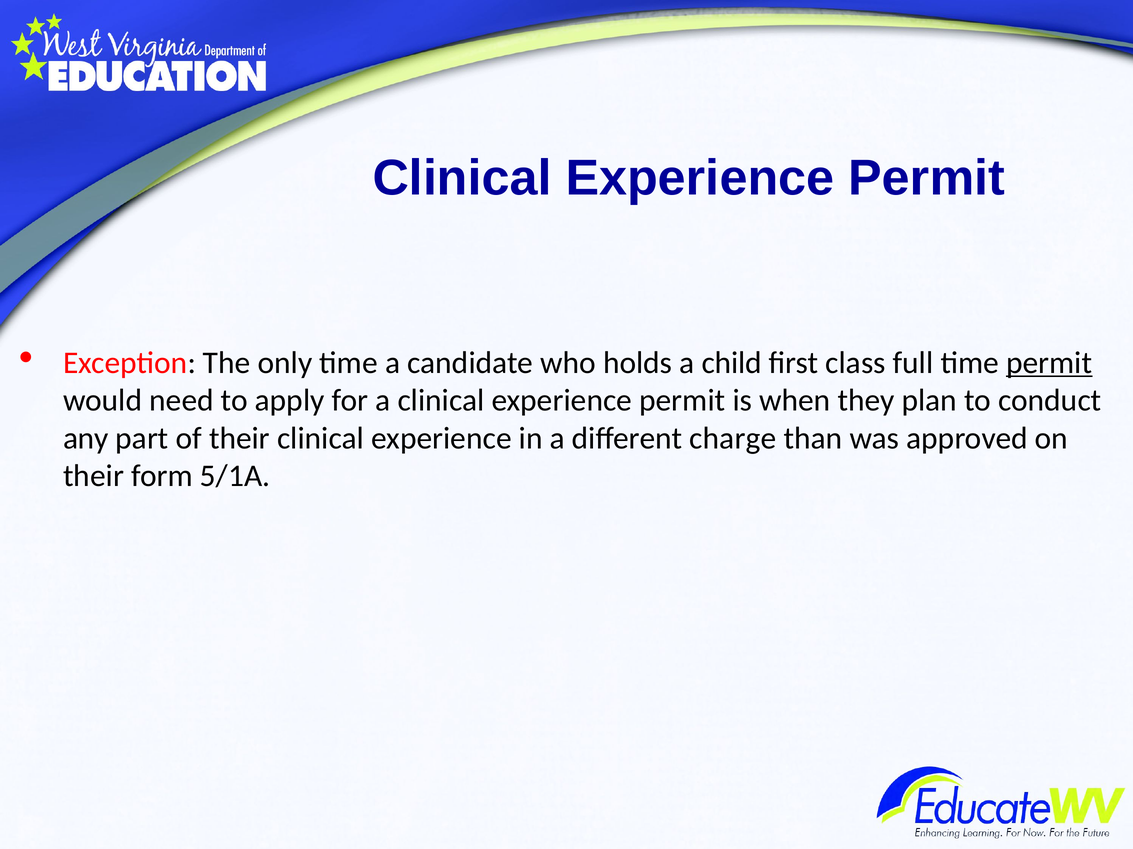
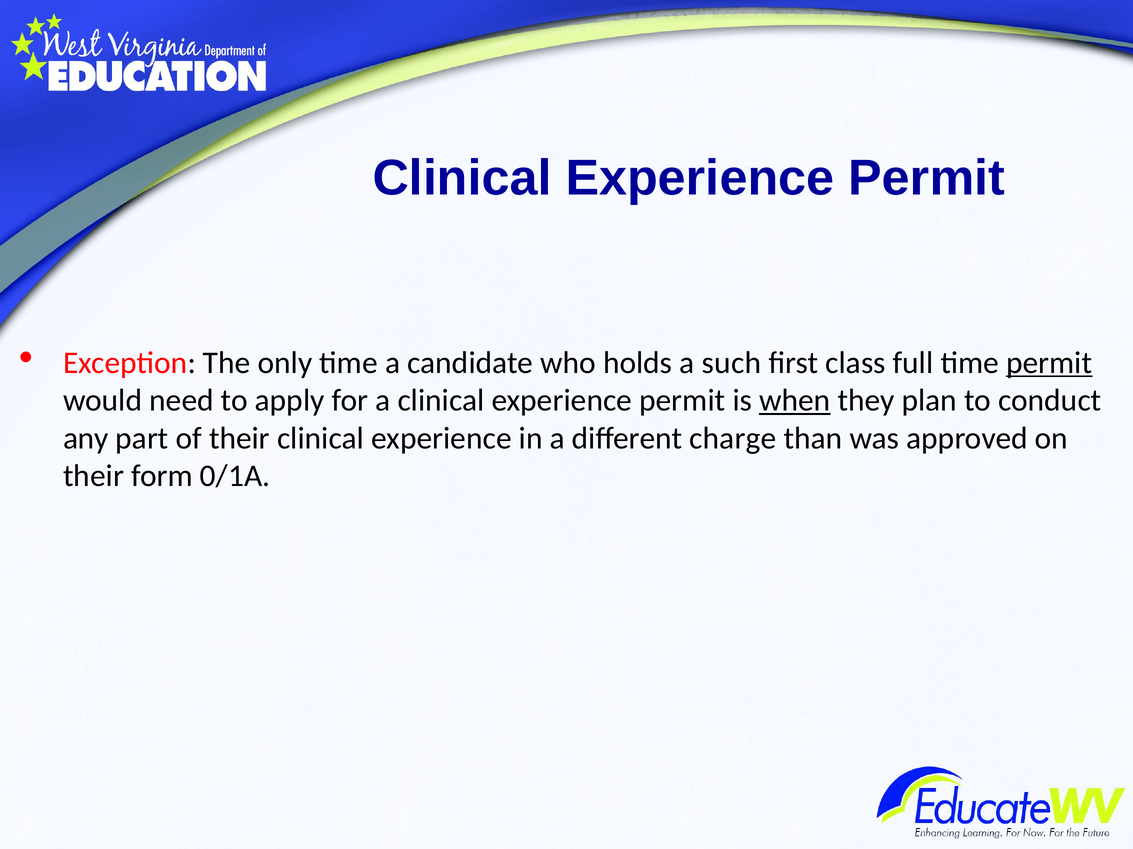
child: child -> such (731, 363)
when underline: none -> present (795, 401)
5/1A: 5/1A -> 0/1A (235, 476)
